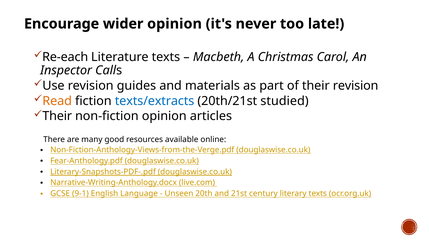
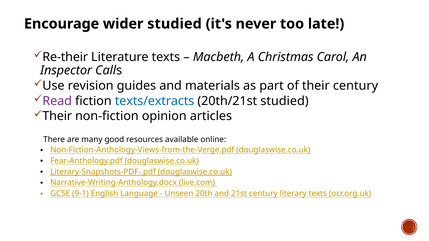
wider opinion: opinion -> studied (174, 24)
Re-each: Re-each -> Re-their (65, 57)
their revision: revision -> century (356, 86)
Read colour: orange -> purple (57, 101)
